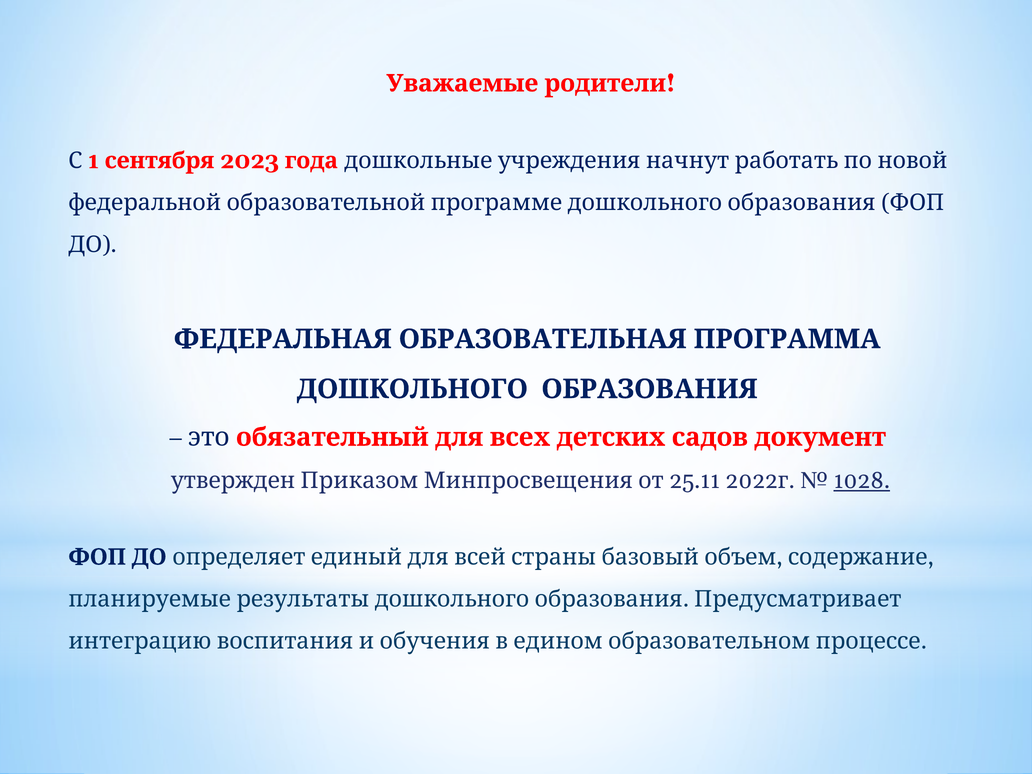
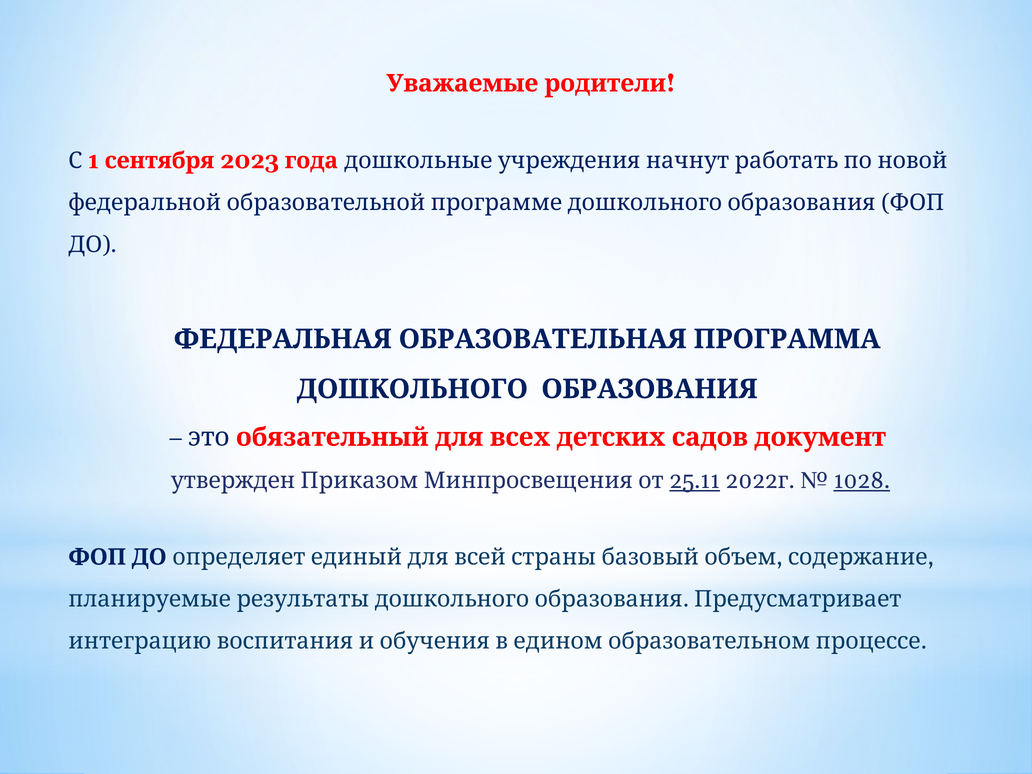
25.11 underline: none -> present (695, 481)
